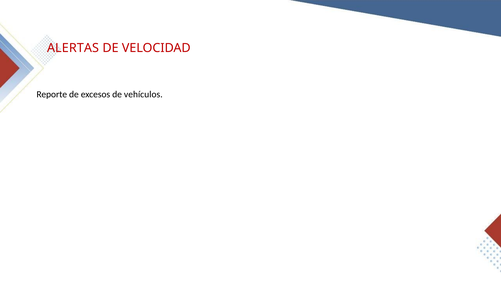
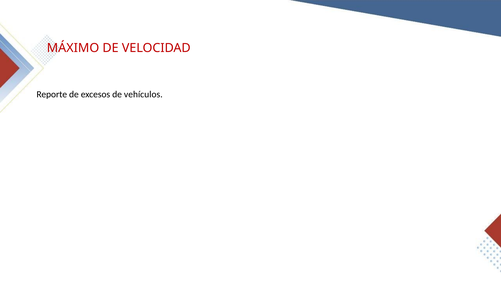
ALERTAS: ALERTAS -> MÁXIMO (73, 48)
